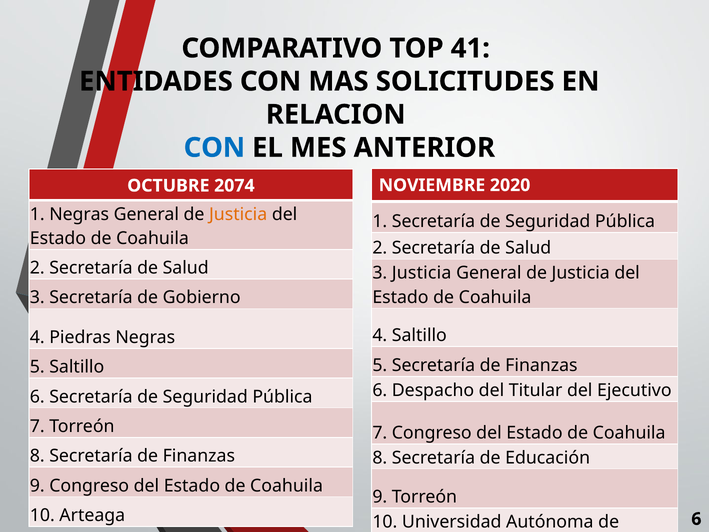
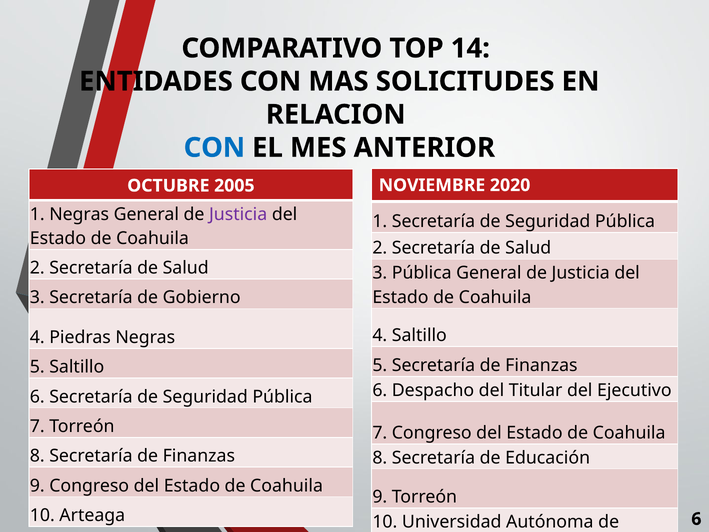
41: 41 -> 14 (470, 48)
2074: 2074 -> 2005 (234, 186)
Justicia colour: orange -> purple (238, 214)
3 Justicia: Justicia -> Pública (422, 273)
